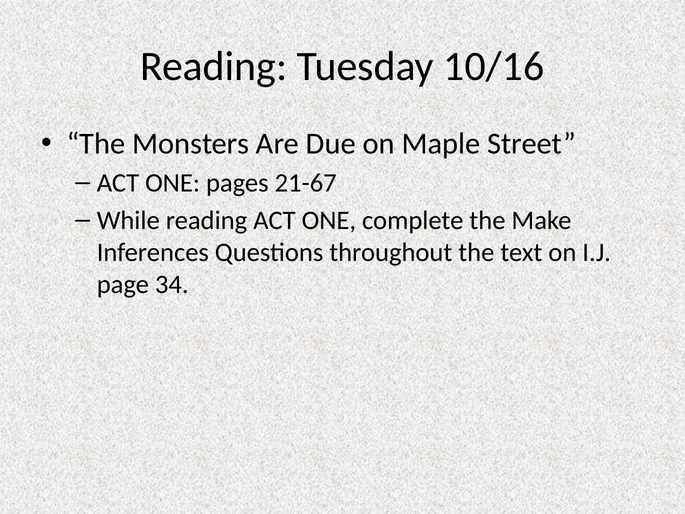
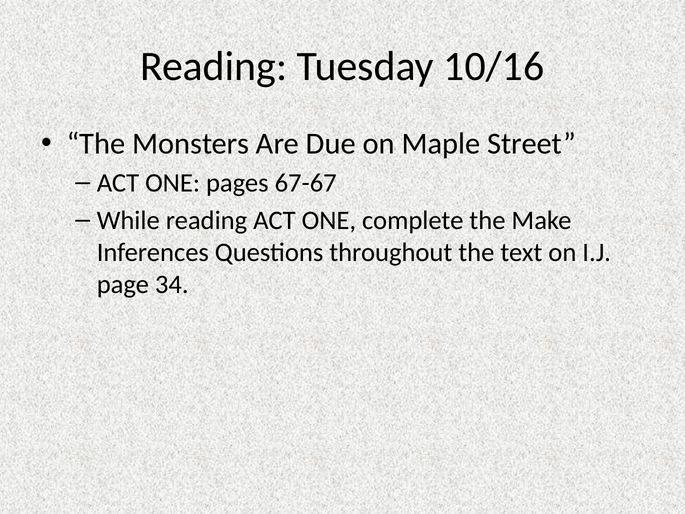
21-67: 21-67 -> 67-67 (306, 183)
